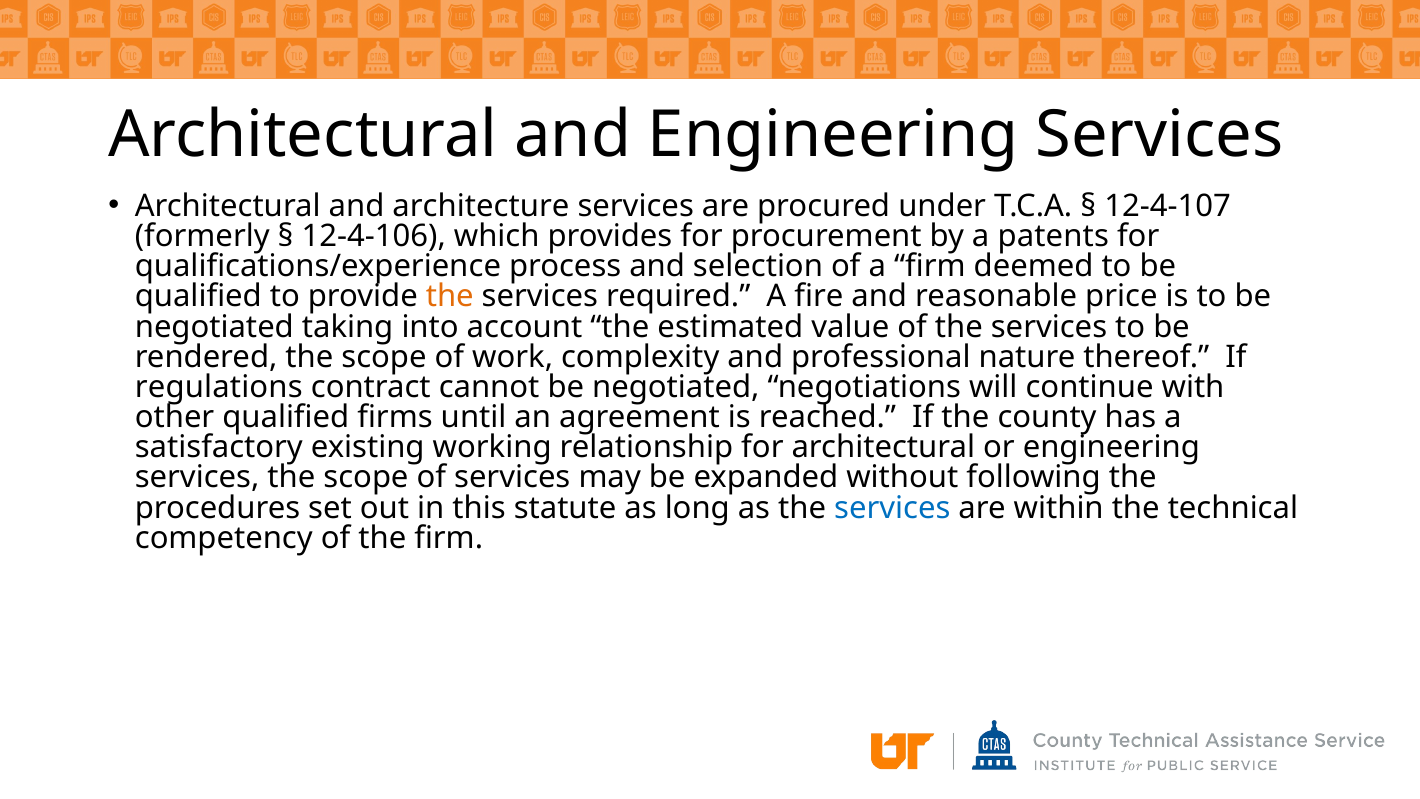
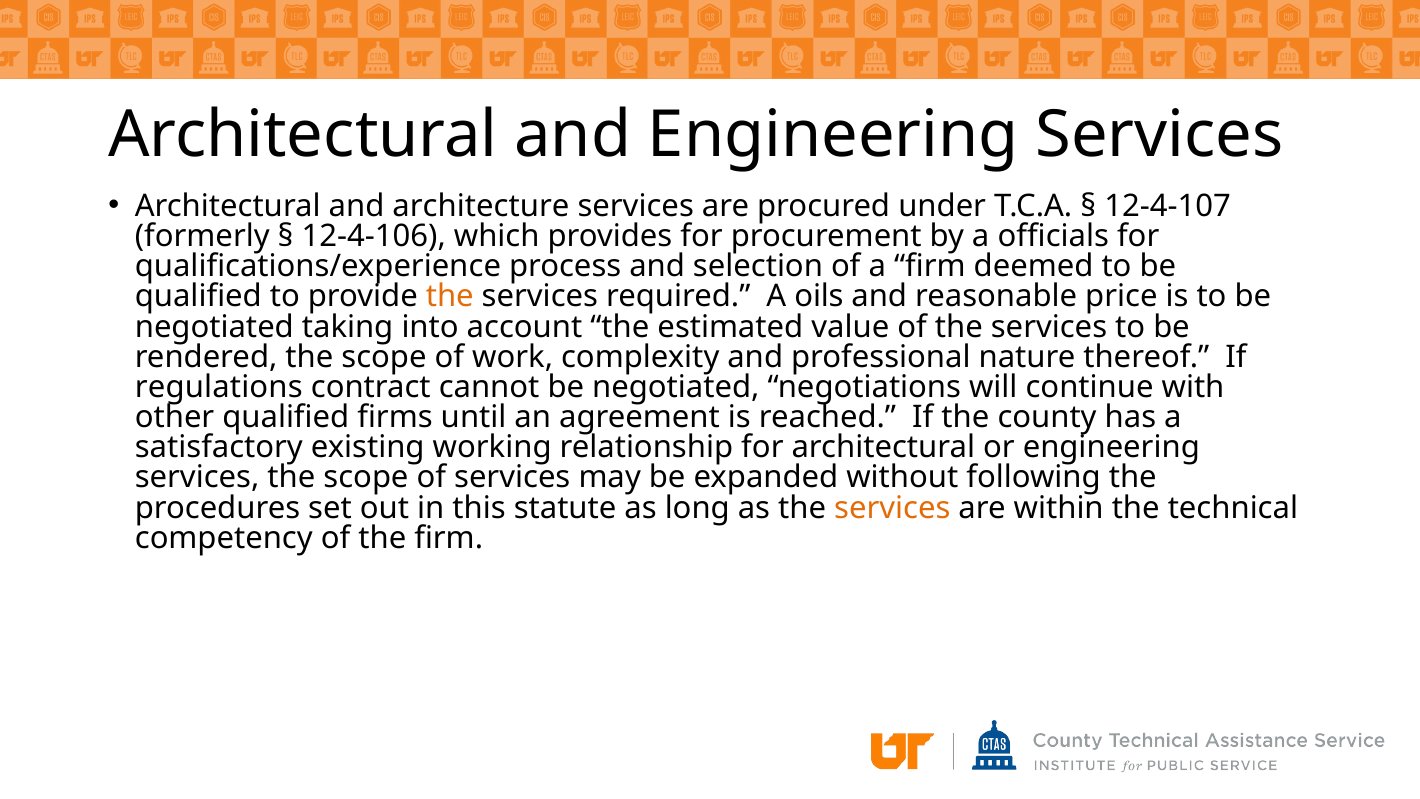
patents: patents -> officials (1053, 236)
fire: fire -> oils (819, 296)
services colour: blue -> orange (892, 508)
